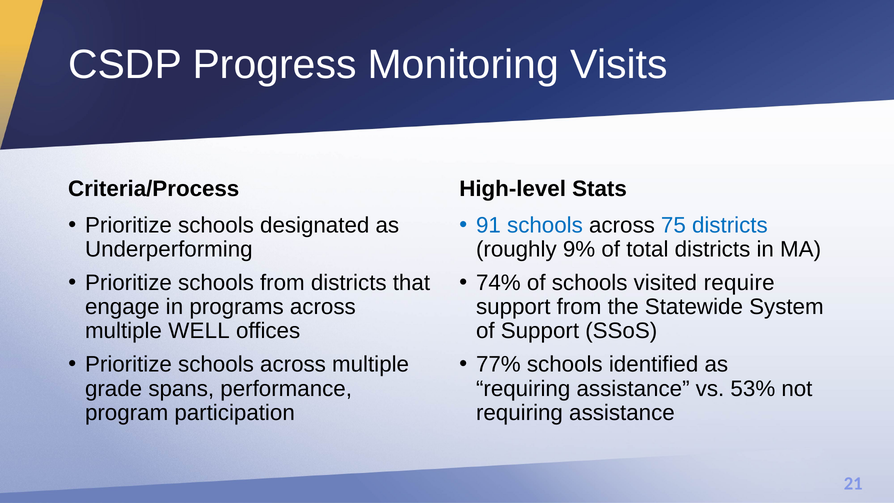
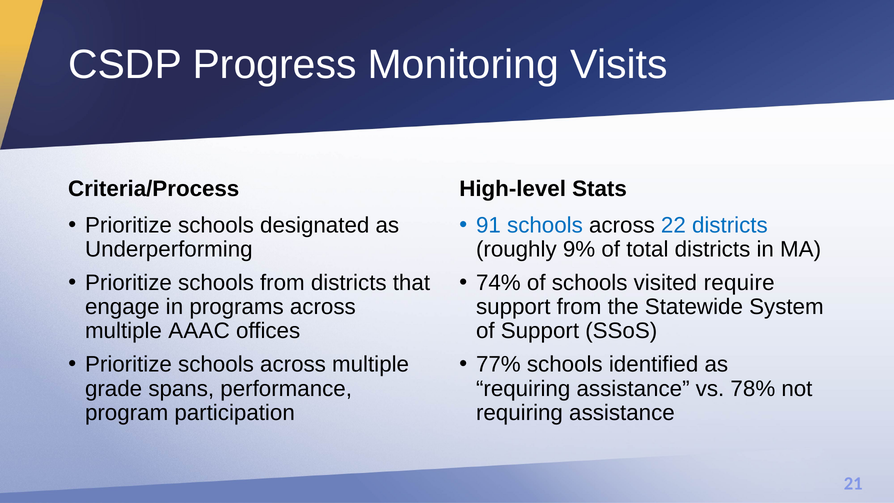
75: 75 -> 22 (673, 225)
WELL: WELL -> AAAC (199, 331)
53%: 53% -> 78% (753, 389)
